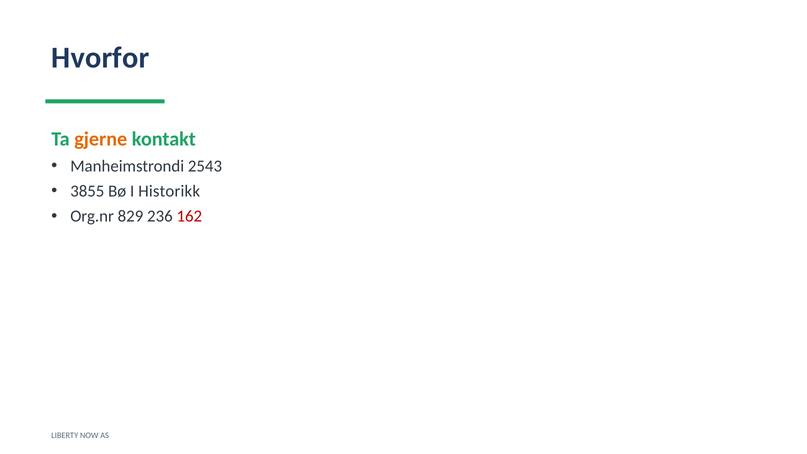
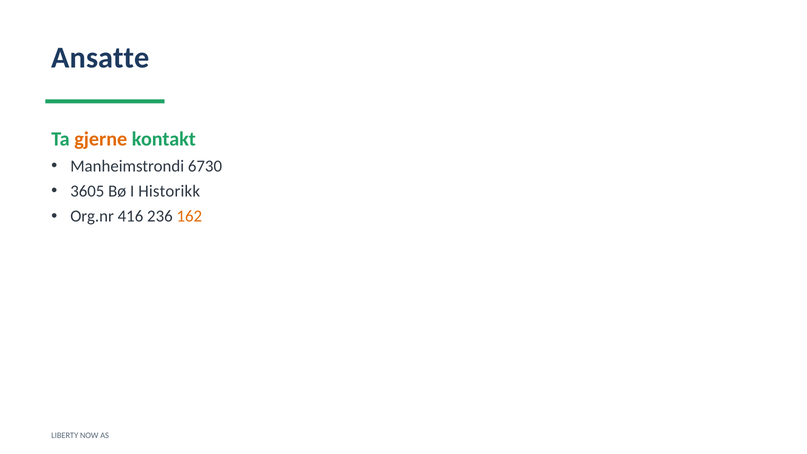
Hvorfor: Hvorfor -> Ansatte (100, 58)
2543: 2543 -> 6730 (205, 166)
3855: 3855 -> 3605 (87, 191)
829: 829 -> 416 (130, 216)
162 colour: red -> orange (189, 216)
